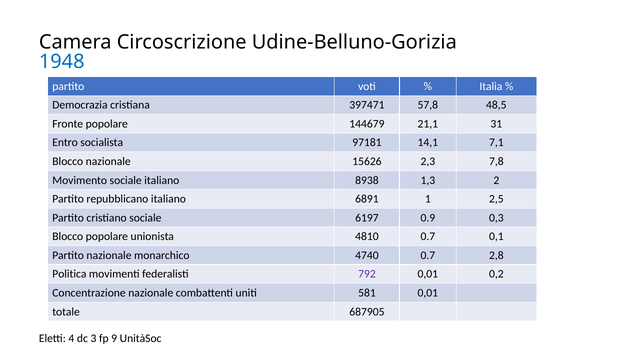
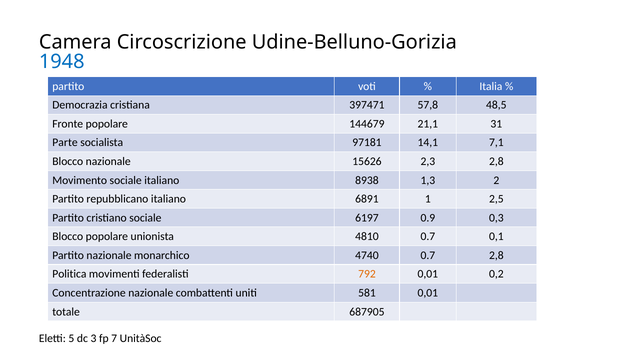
Entro: Entro -> Parte (65, 143)
2,3 7,8: 7,8 -> 2,8 (496, 162)
792 colour: purple -> orange (367, 274)
4: 4 -> 5 (71, 339)
9: 9 -> 7 (114, 339)
